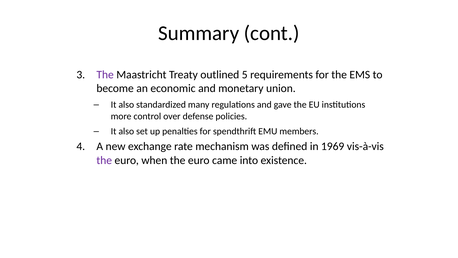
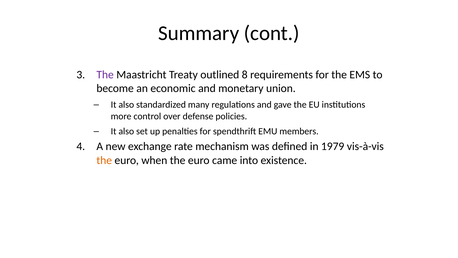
5: 5 -> 8 (245, 75)
1969: 1969 -> 1979 (333, 146)
the colour: purple -> orange (104, 160)
